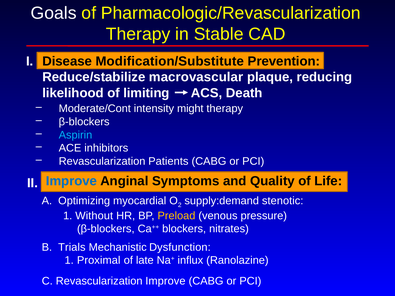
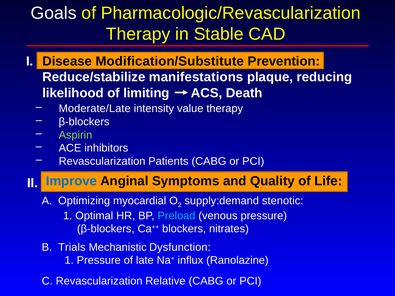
macrovascular: macrovascular -> manifestations (196, 77)
Moderate/Cont: Moderate/Cont -> Moderate/Late (95, 109)
might: might -> value (190, 109)
Aspirin colour: light blue -> light green (76, 135)
Without: Without -> Optimal (94, 216)
Preload colour: yellow -> light blue (176, 216)
1 Proximal: Proximal -> Pressure (99, 261)
Revascularization Improve: Improve -> Relative (165, 281)
